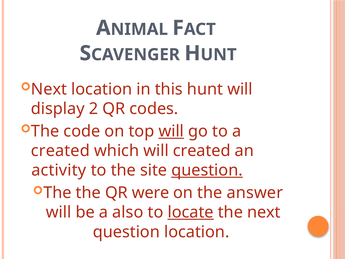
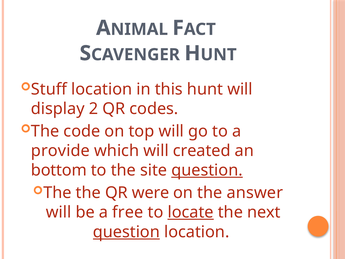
Next: Next -> Stuff (49, 89)
will underline: present -> none (171, 131)
created: created -> provide (60, 151)
activity: activity -> bottom (59, 170)
also: also -> free (128, 212)
question underline: none -> present (126, 232)
